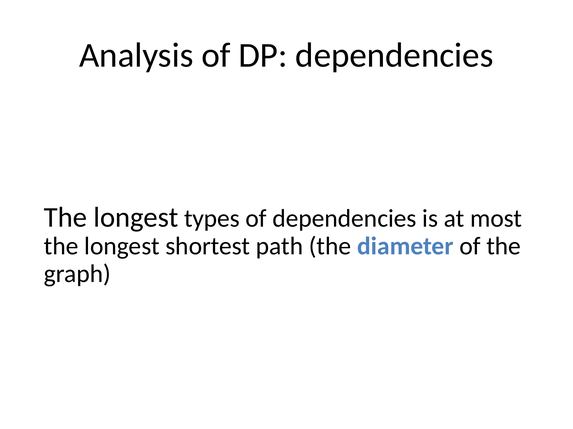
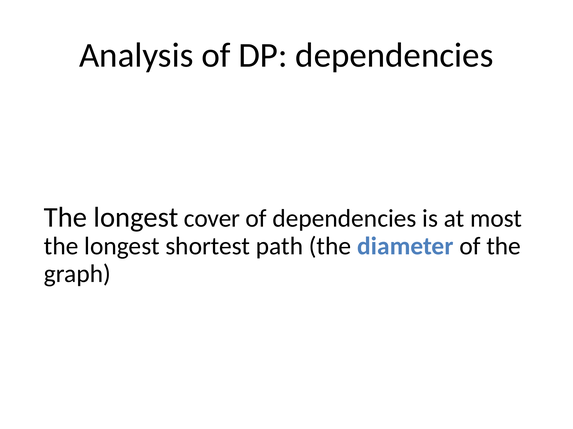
types: types -> cover (212, 219)
